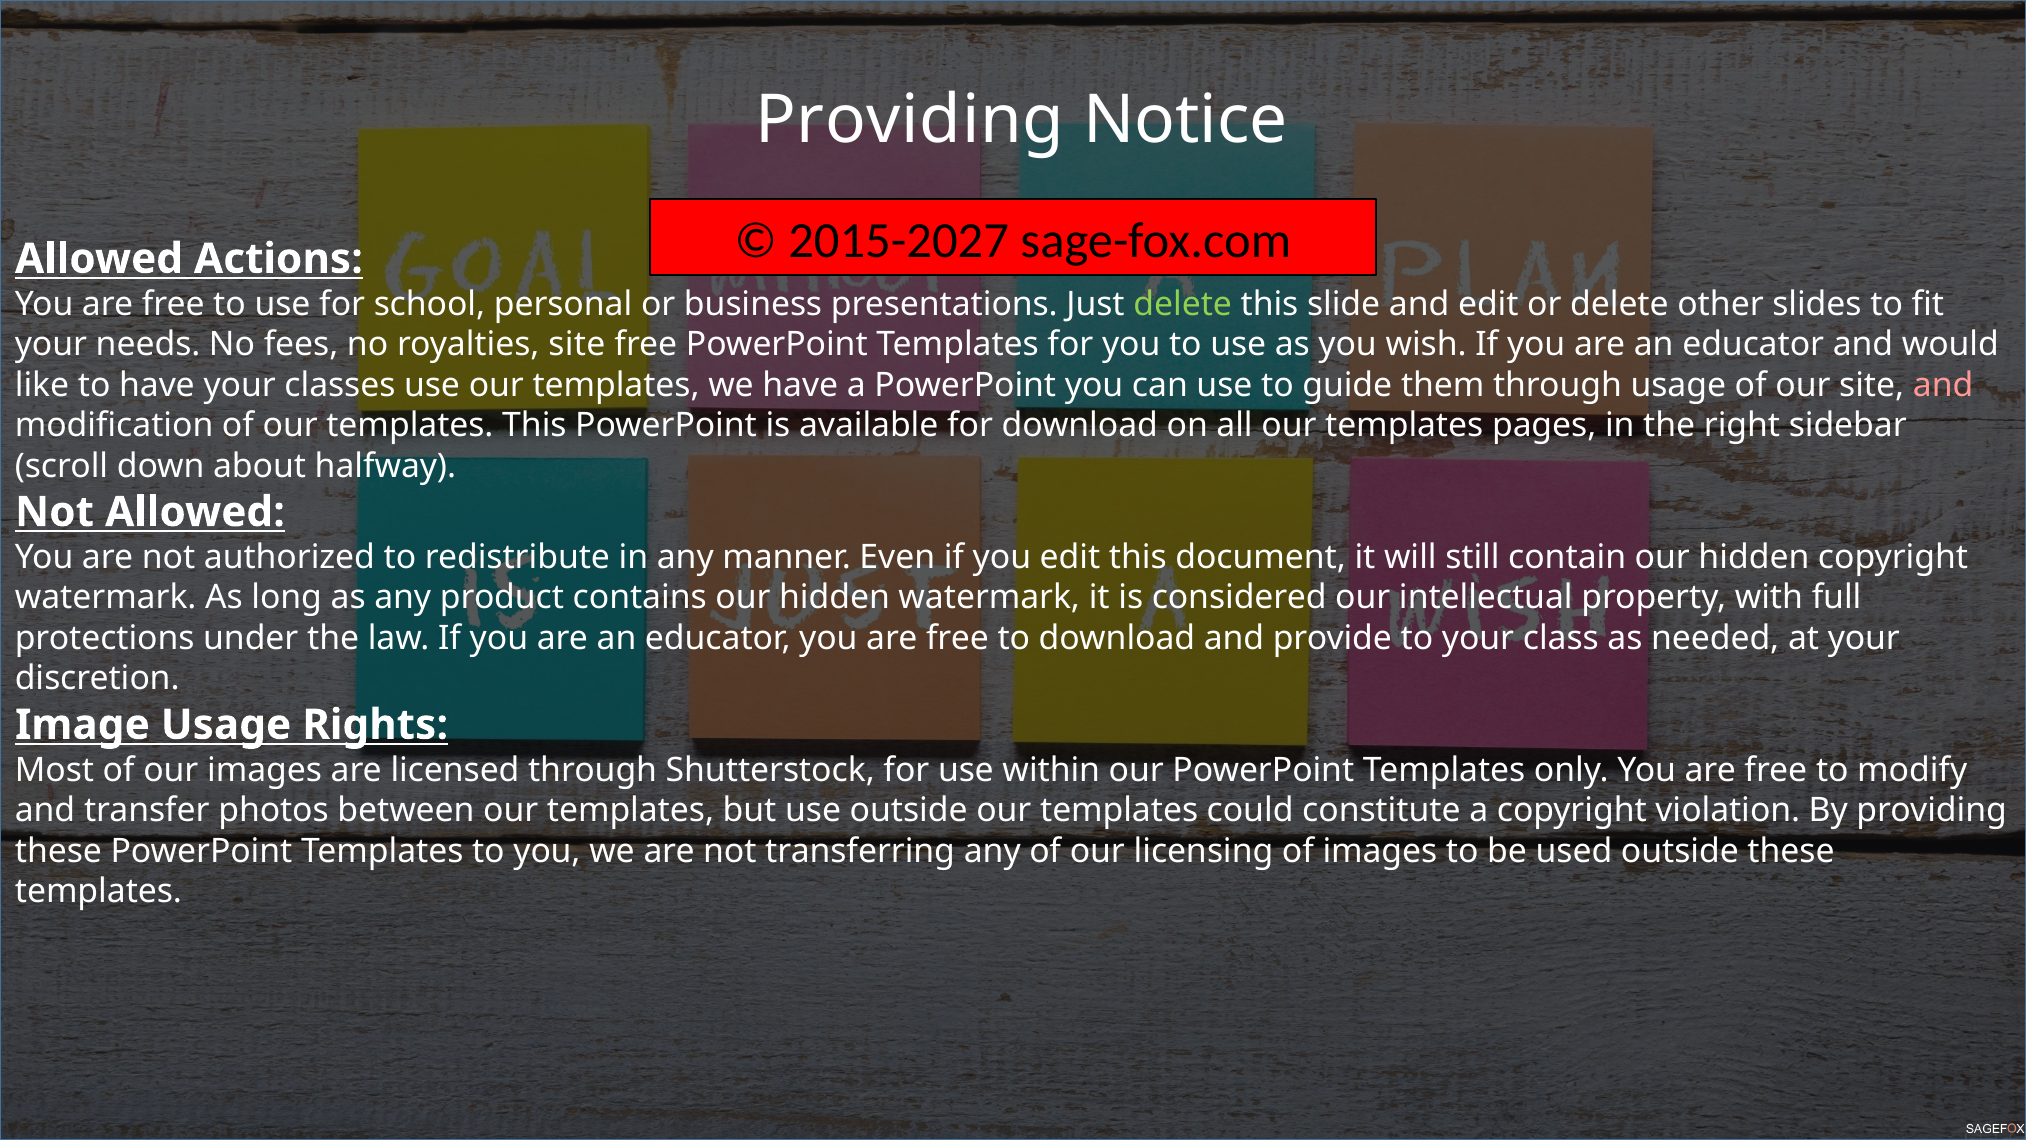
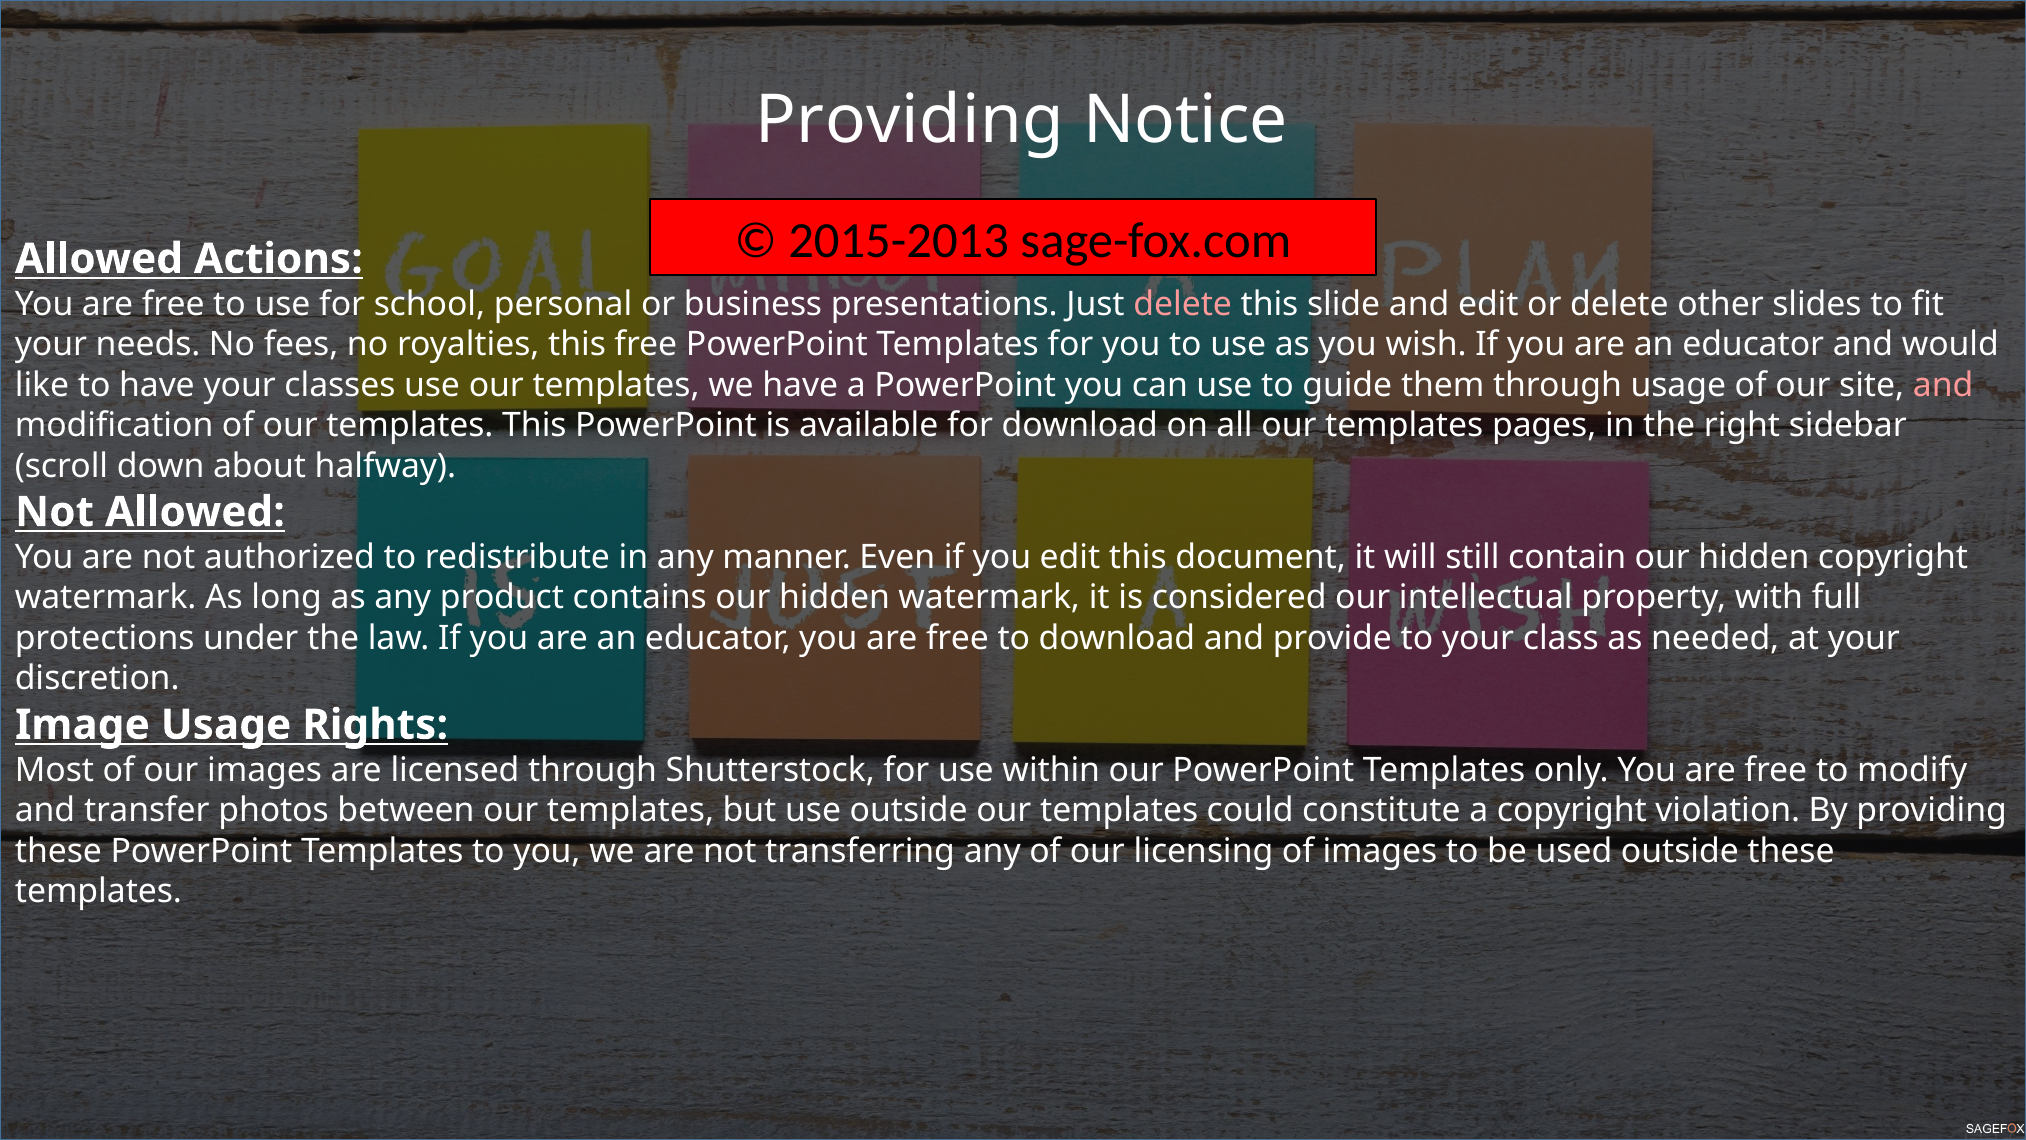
2015-2027: 2015-2027 -> 2015-2013 (899, 240)
delete colour: light green -> pink (1183, 304)
royalties site: site -> this (577, 344)
